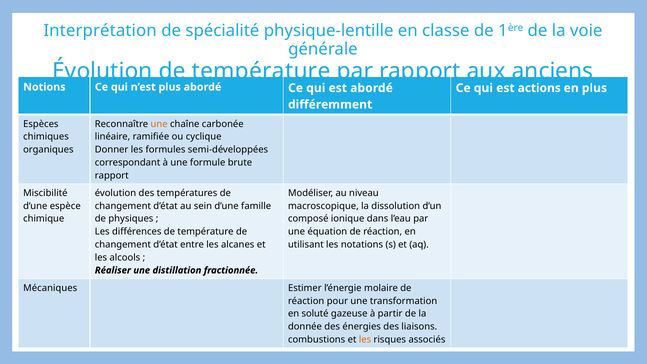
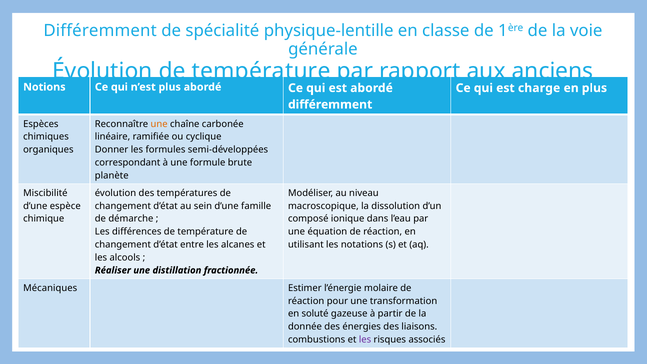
Interprétation: Interprétation -> Différemment (100, 31)
actions: actions -> charge (539, 88)
rapport: rapport -> planète (112, 175)
physiques: physiques -> démarche (131, 219)
les colour: orange -> purple (365, 339)
